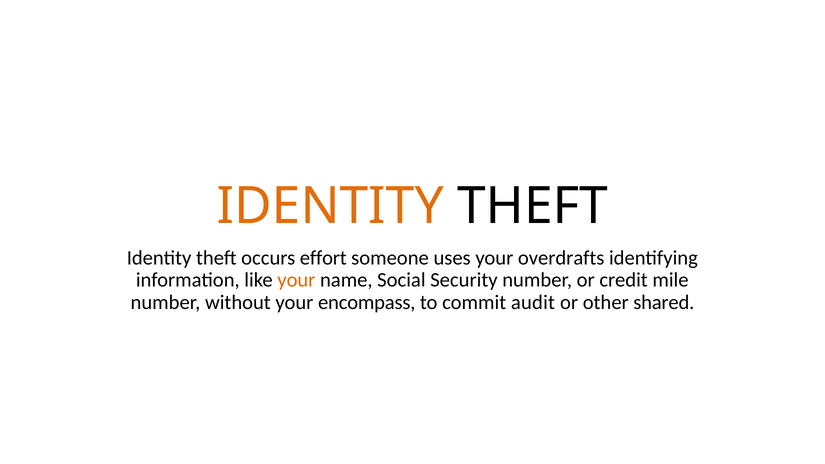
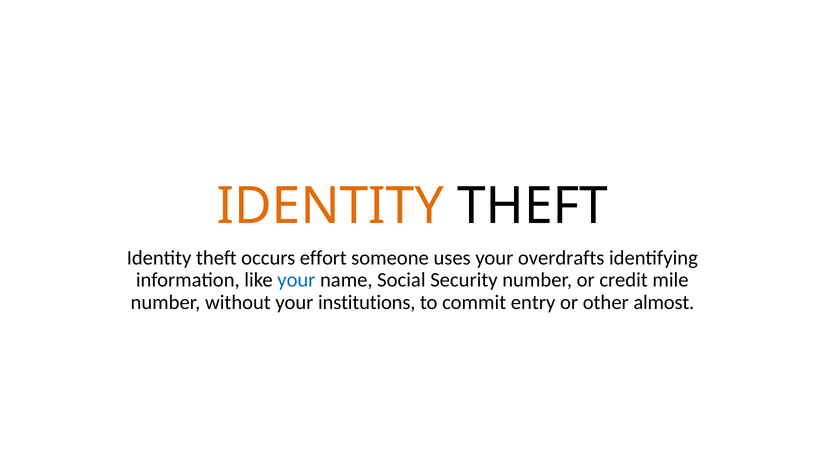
your colour: orange -> blue (296, 280)
encompass: encompass -> institutions (367, 302)
audit: audit -> entry (533, 302)
shared: shared -> almost (664, 302)
